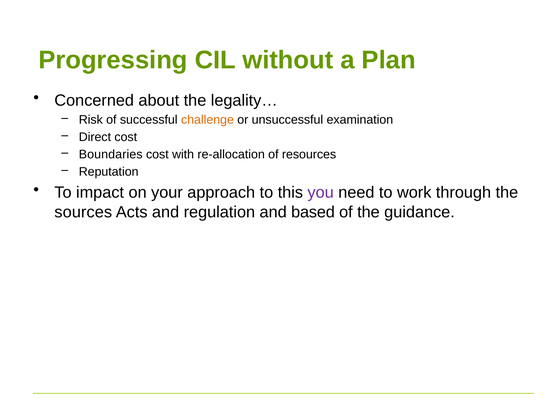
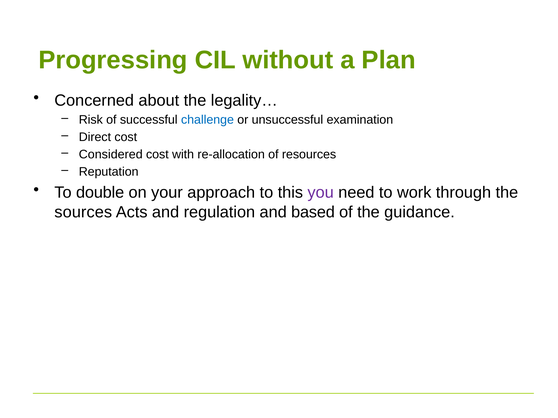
challenge colour: orange -> blue (207, 120)
Boundaries: Boundaries -> Considered (111, 155)
impact: impact -> double (100, 193)
